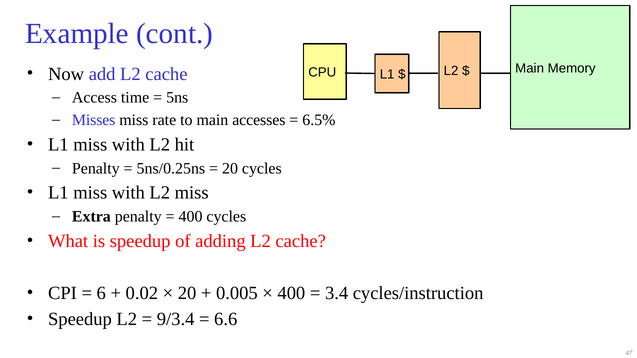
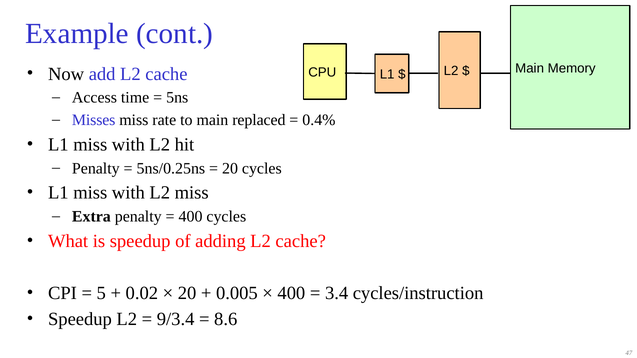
accesses: accesses -> replaced (259, 120)
6.5%: 6.5% -> 0.4% (319, 120)
6: 6 -> 5 (101, 293)
6.6: 6.6 -> 8.6 (226, 319)
